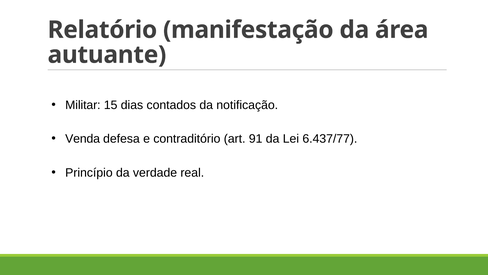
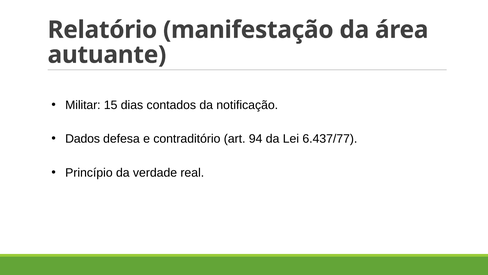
Venda: Venda -> Dados (83, 139)
91: 91 -> 94 (256, 139)
